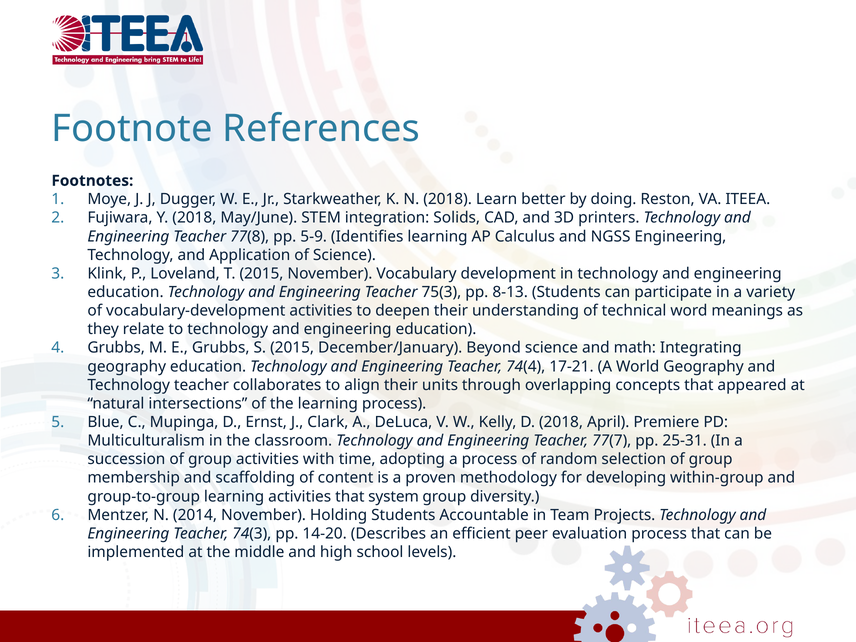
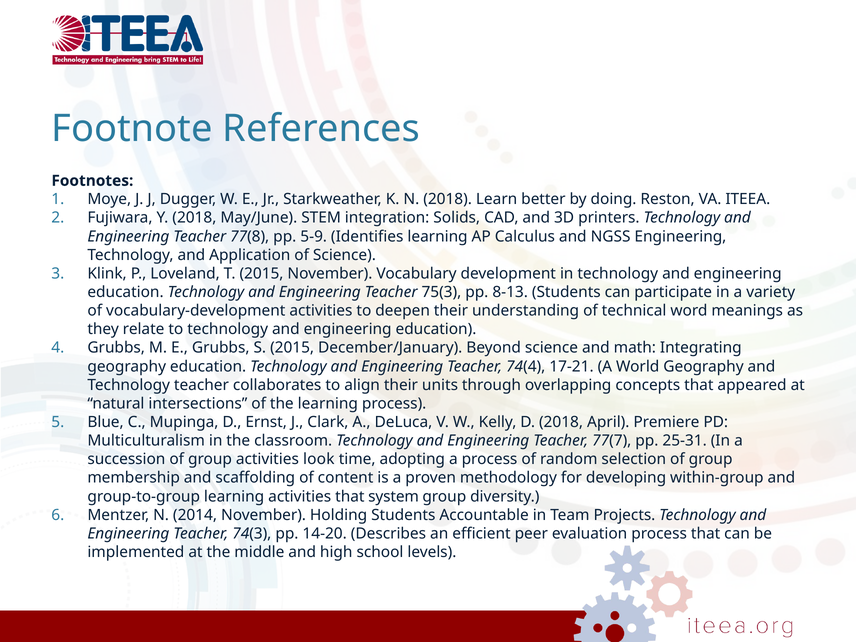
with: with -> look (319, 459)
